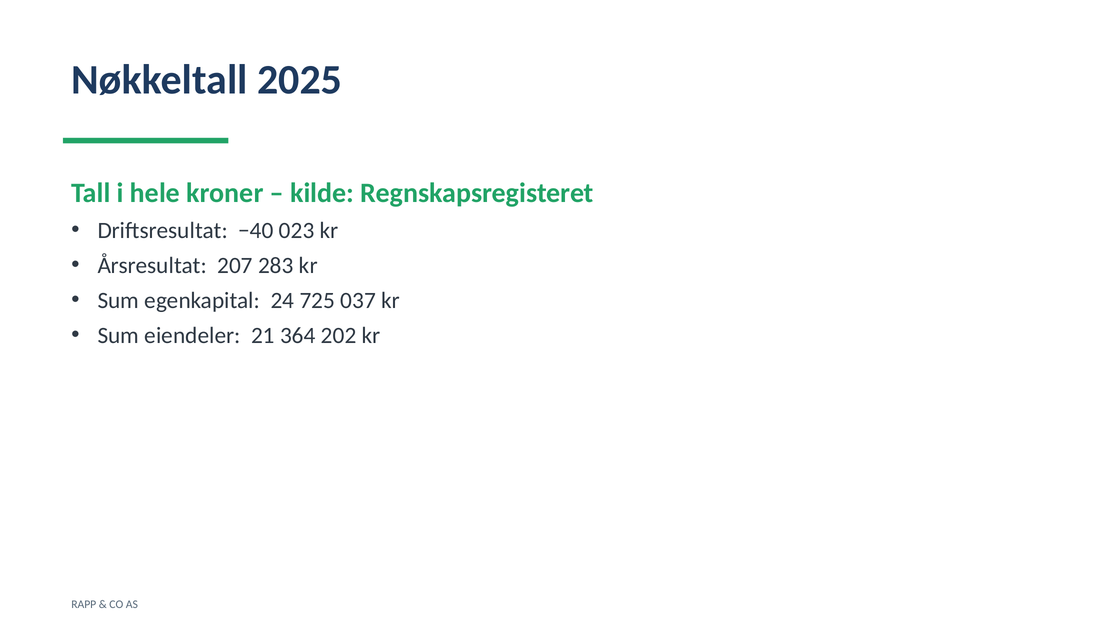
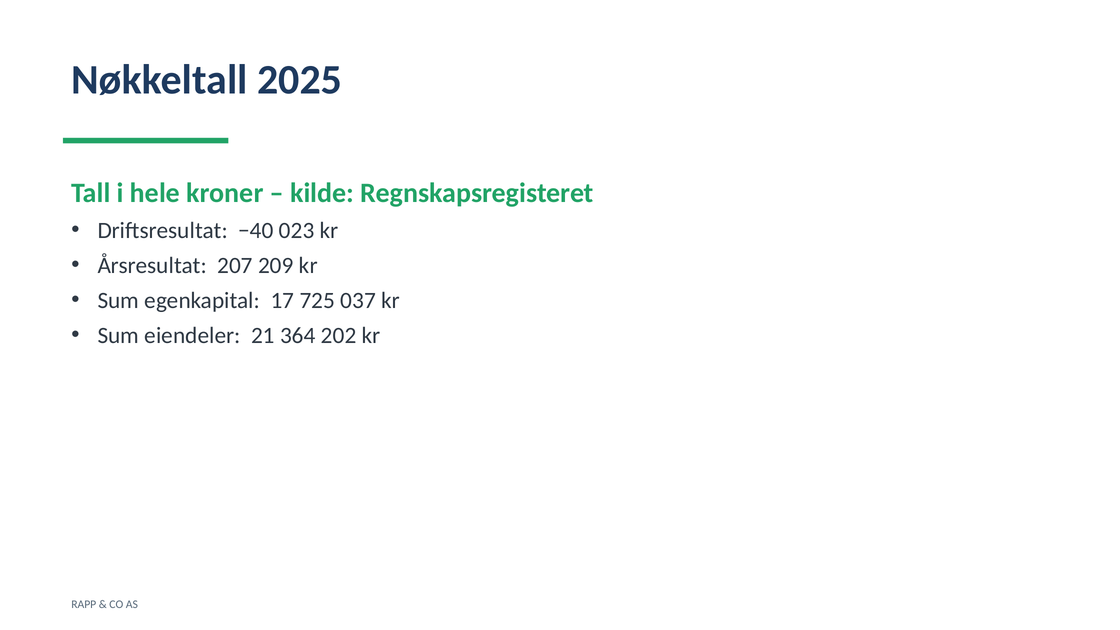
283: 283 -> 209 (276, 265)
24: 24 -> 17 (282, 300)
